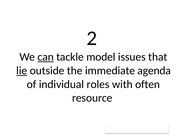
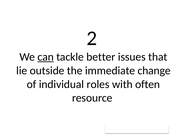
model: model -> better (101, 57)
lie underline: present -> none (22, 71)
agenda: agenda -> change (154, 71)
